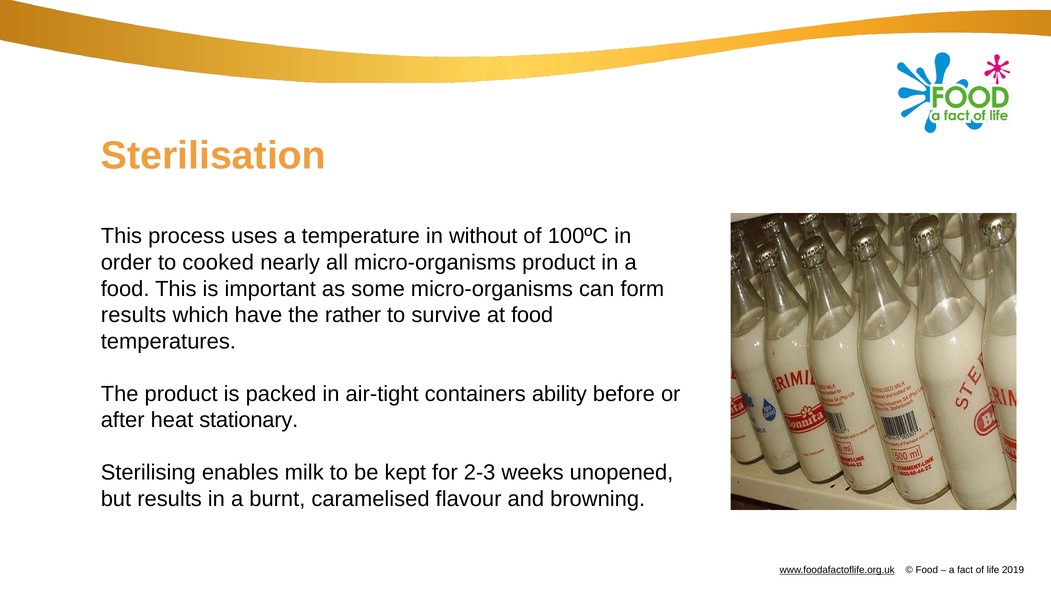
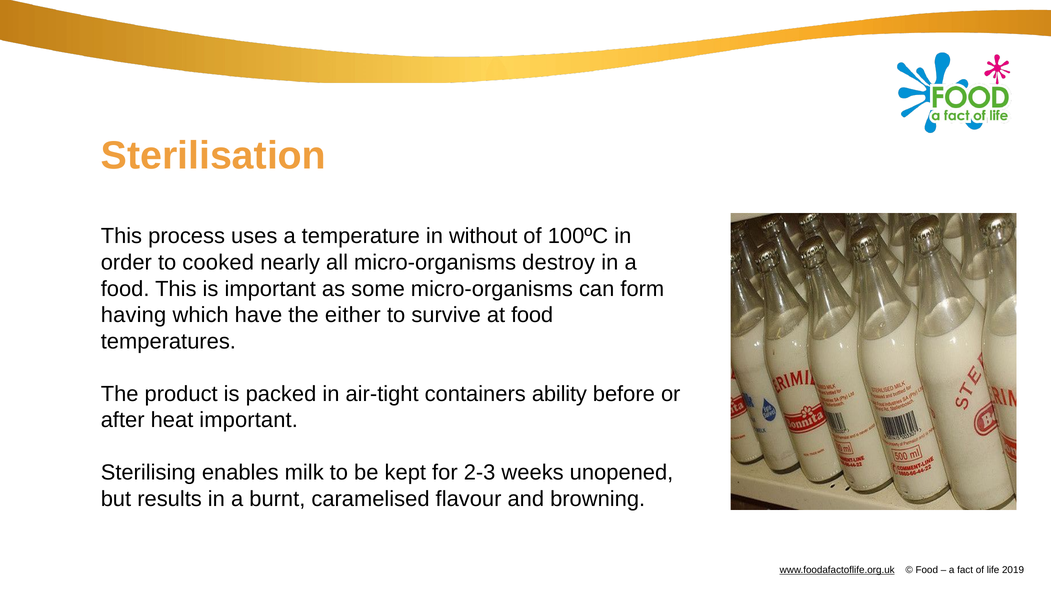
micro-organisms product: product -> destroy (559, 263)
results: results -> having (134, 315)
rather: rather -> either (353, 315)
heat stationary: stationary -> important (249, 420)
